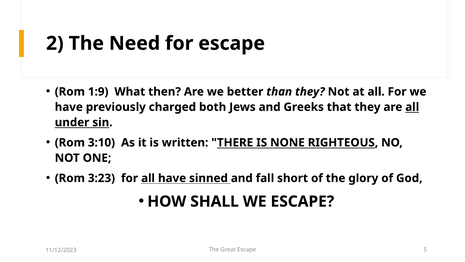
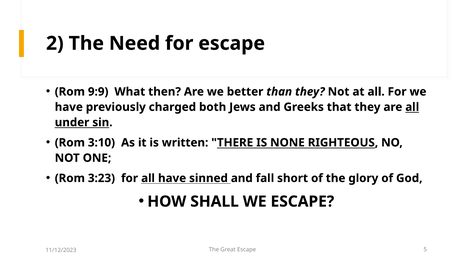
1:9: 1:9 -> 9:9 (98, 92)
